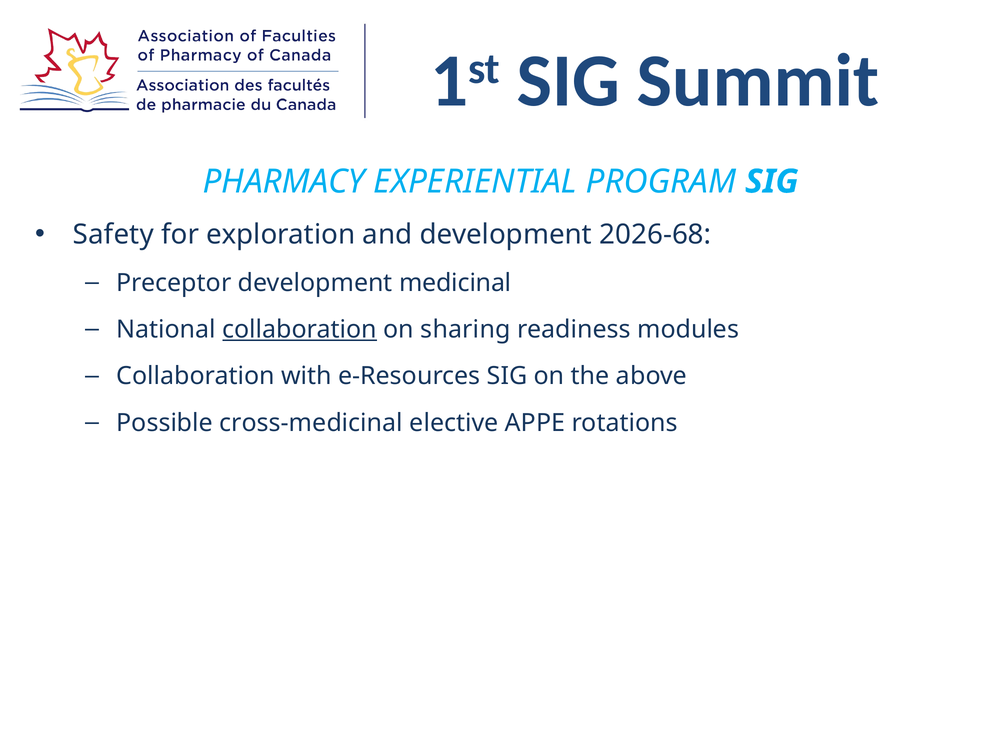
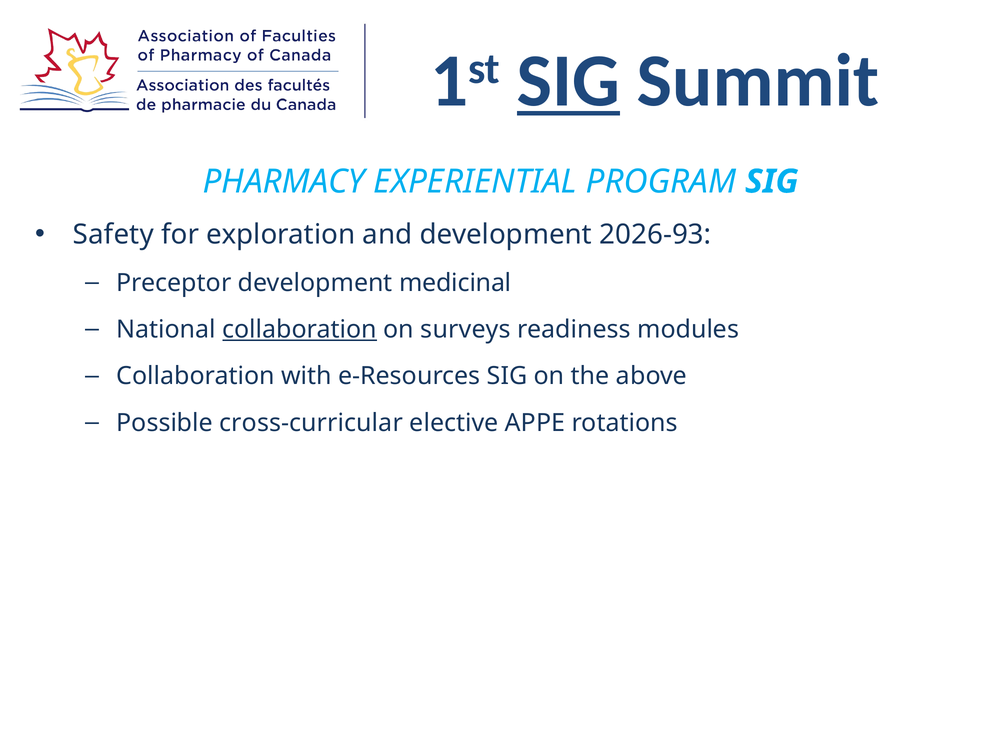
SIG underline: none -> present (568, 81)
2026-68: 2026-68 -> 2026-93 (655, 235)
sharing: sharing -> surveys (466, 329)
cross-medicinal: cross-medicinal -> cross-curricular (311, 423)
